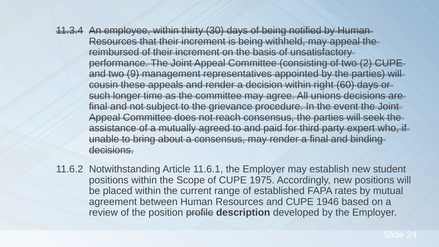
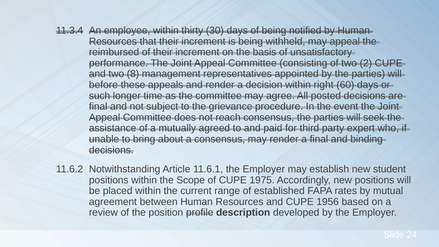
9: 9 -> 8 (133, 74)
cousin: cousin -> before (103, 85)
unions: unions -> posted (326, 96)
1946: 1946 -> 1956 (328, 202)
